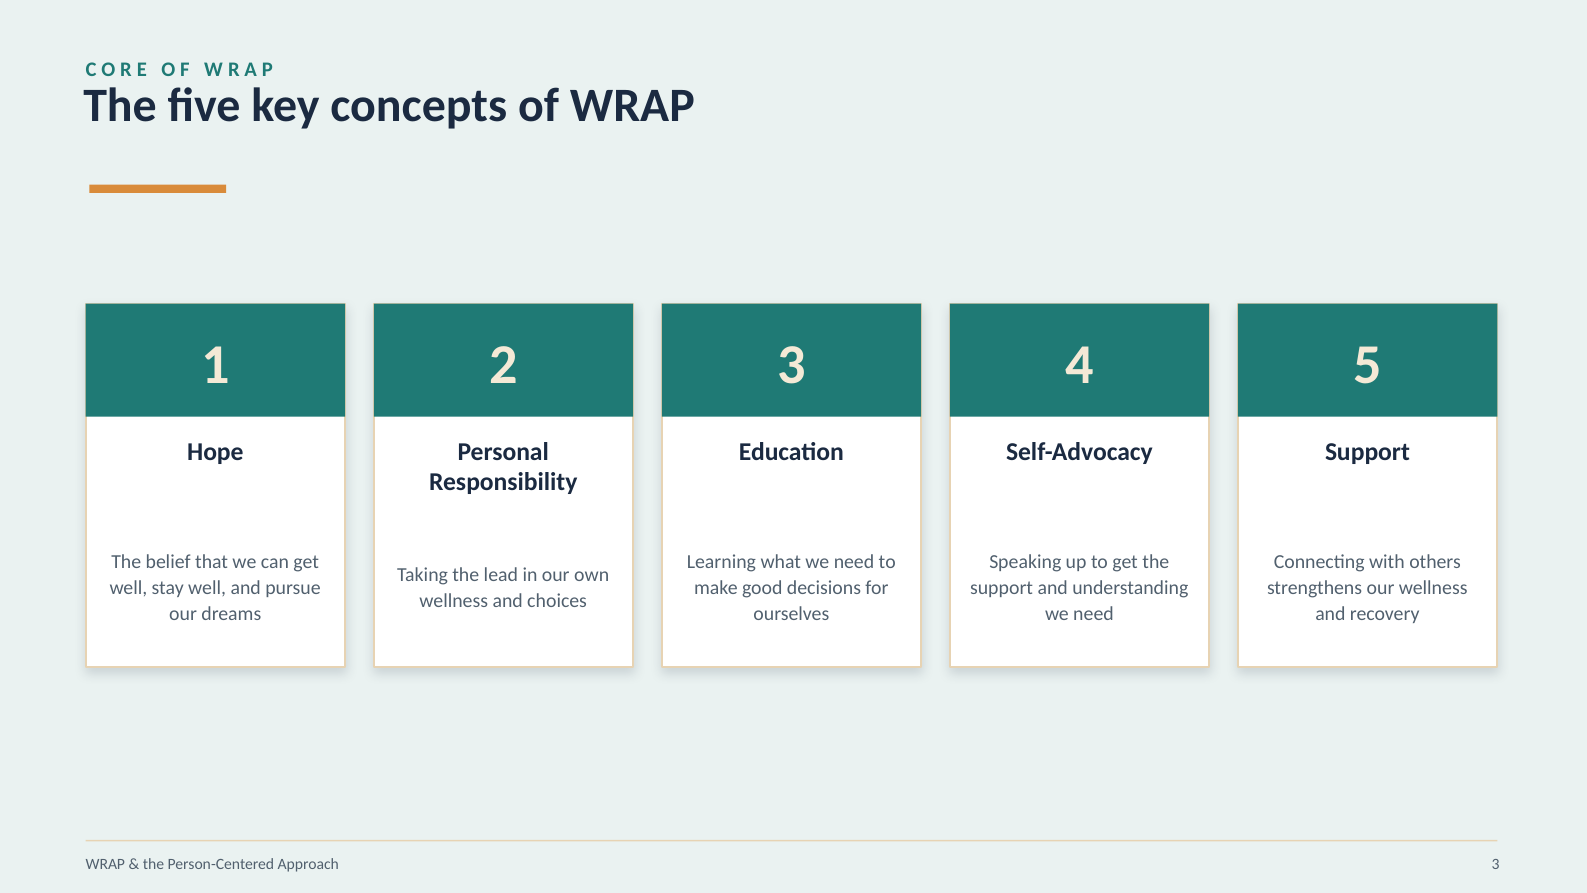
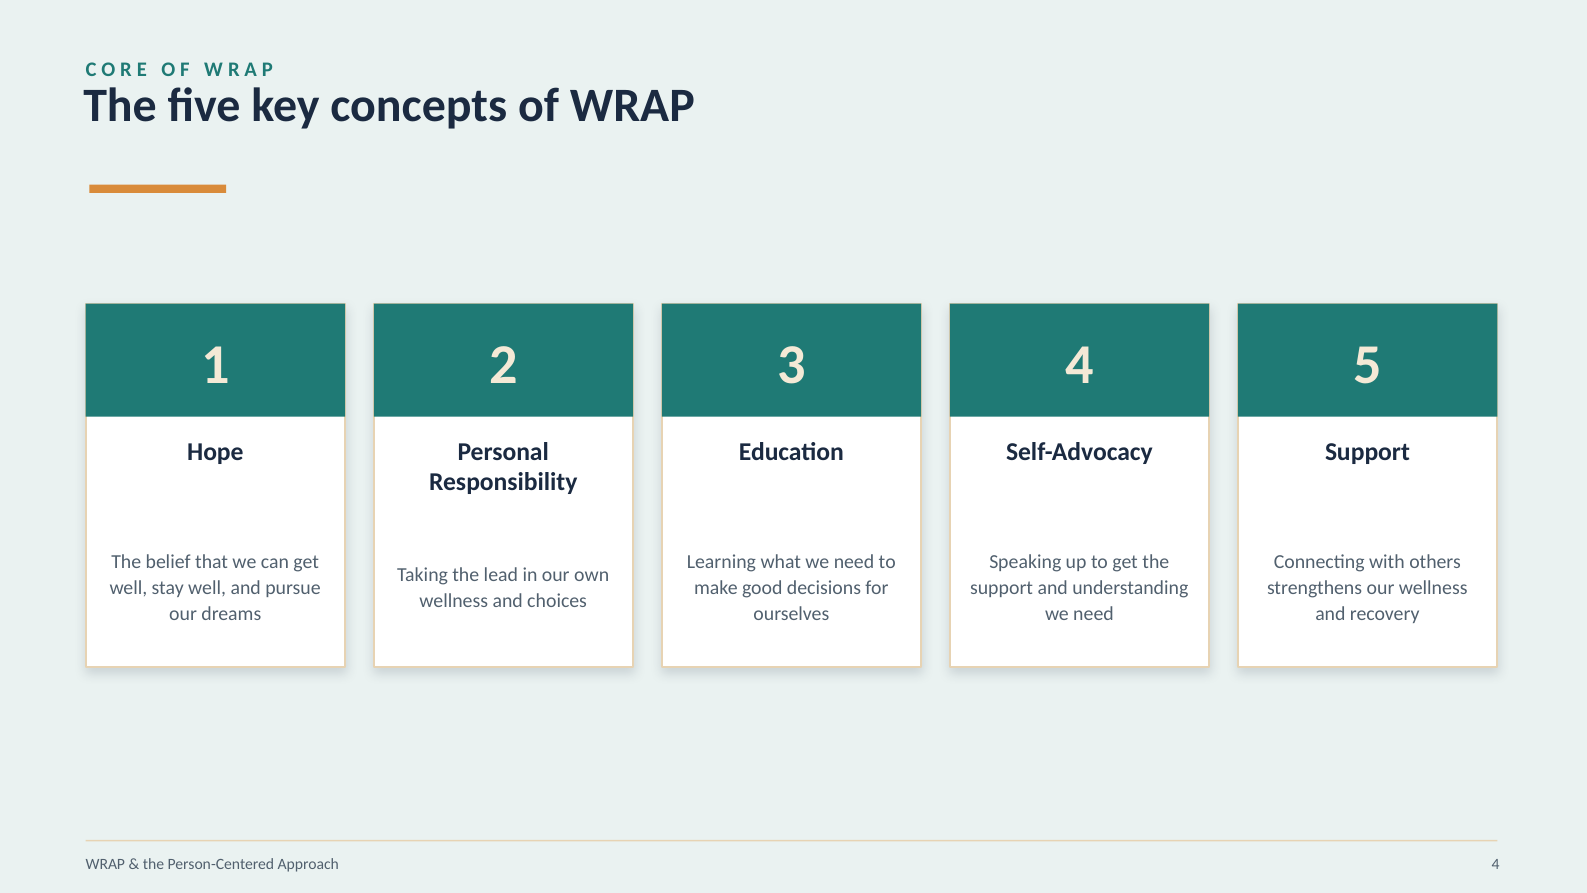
Approach 3: 3 -> 4 (1496, 864)
